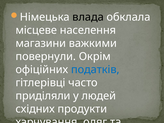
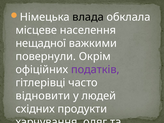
магазини: магазини -> нещадної (41, 43)
податків colour: blue -> purple (95, 70)
приділяли: приділяли -> відновити (43, 96)
